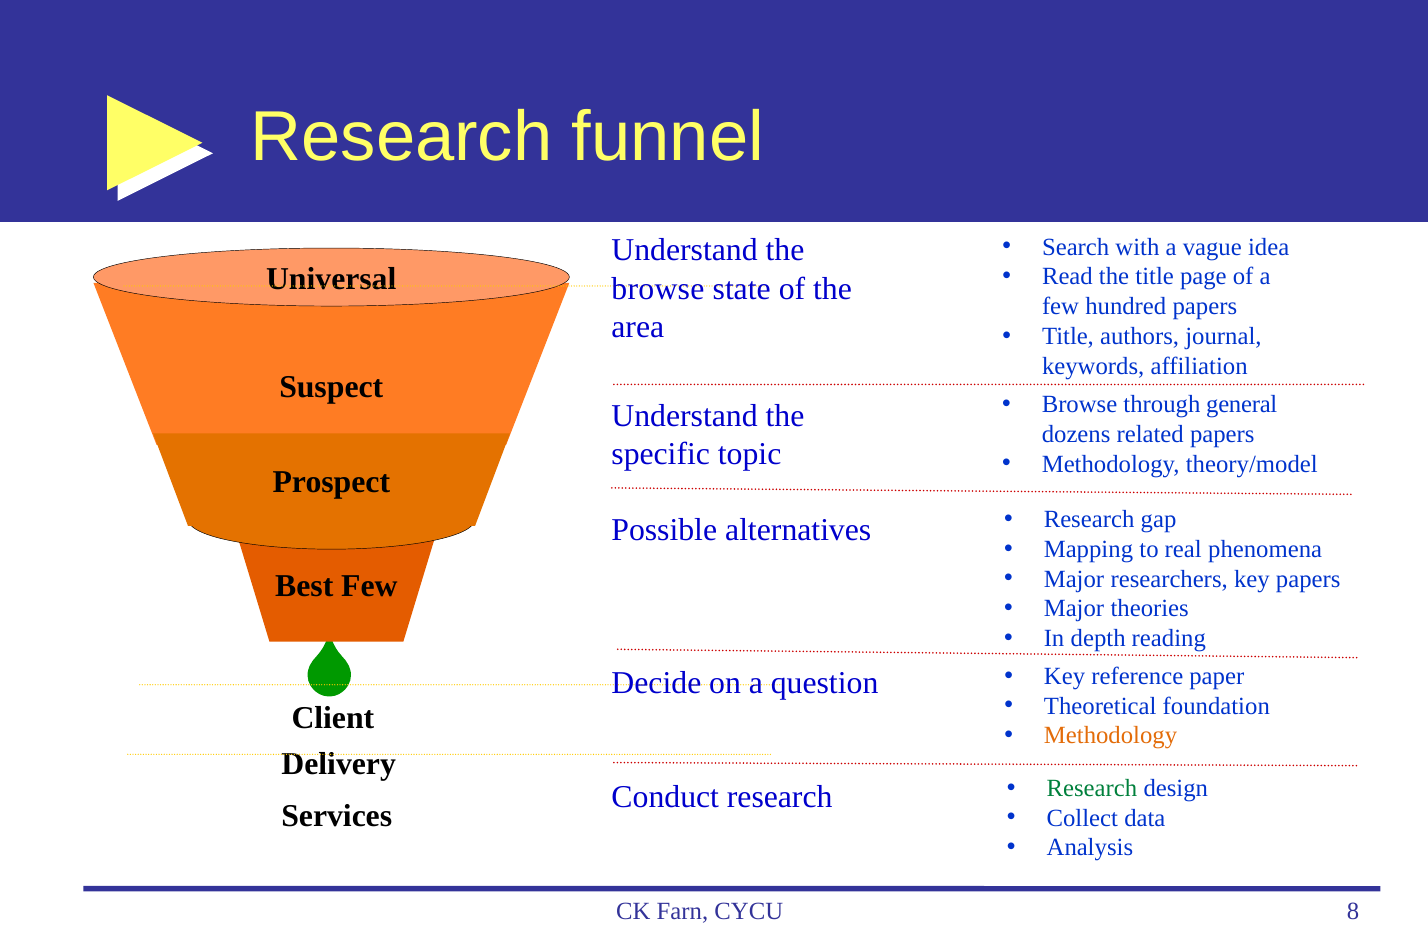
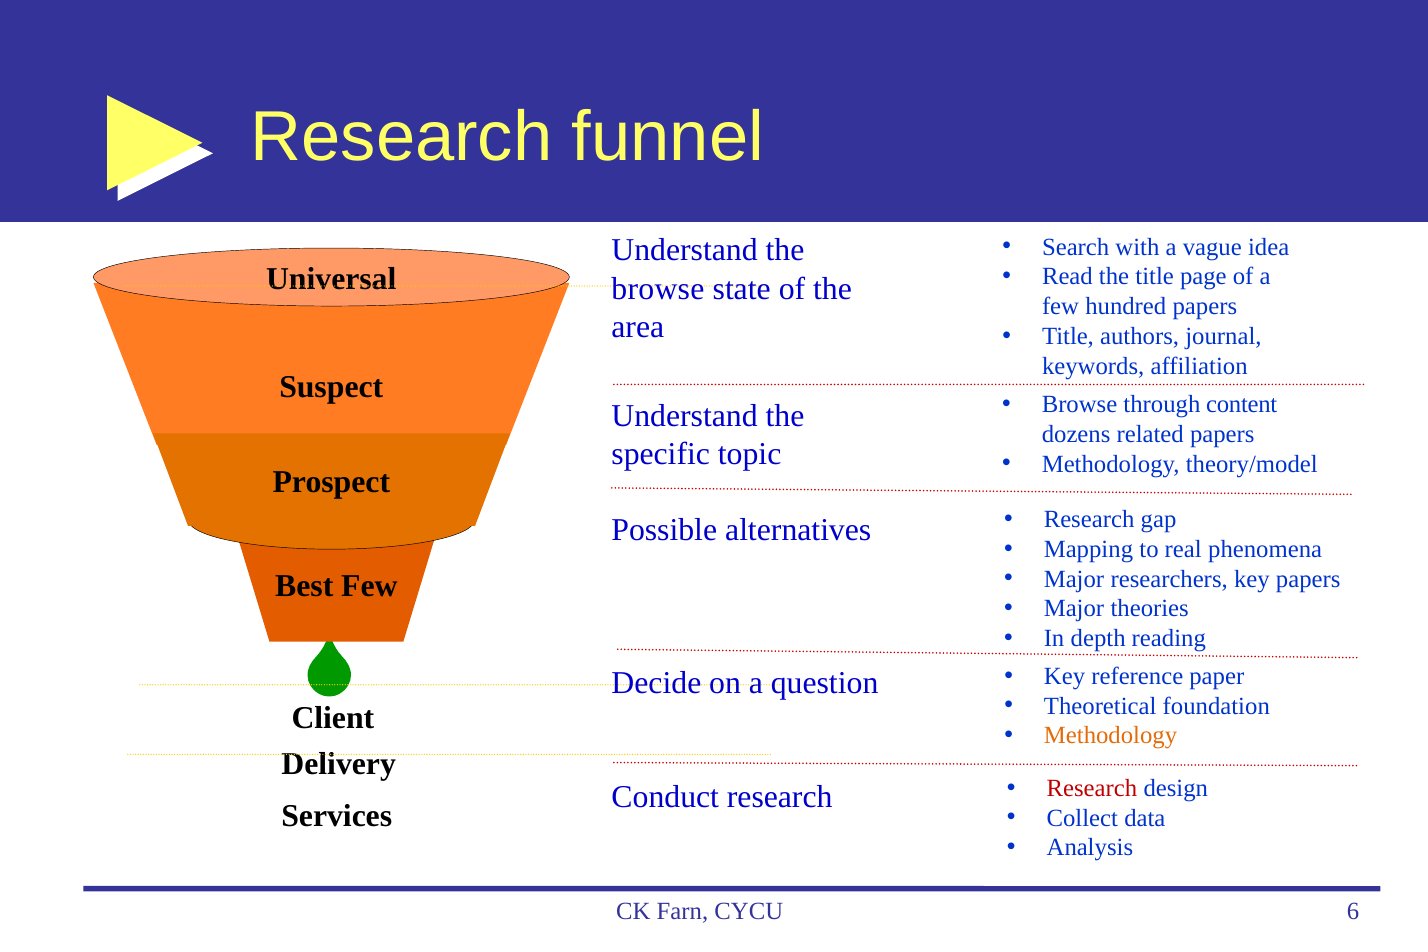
general: general -> content (1242, 404)
Research colour: green -> red (1092, 788)
8: 8 -> 6 (1353, 911)
